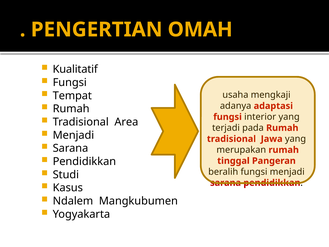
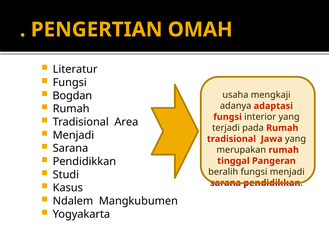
Kualitatif: Kualitatif -> Literatur (75, 69)
Tempat: Tempat -> Bogdan (72, 96)
